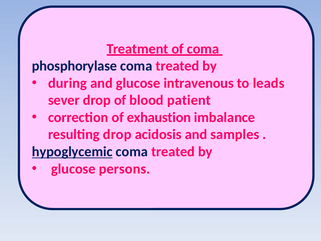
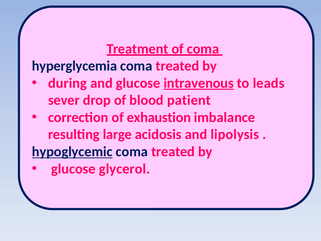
phosphorylase: phosphorylase -> hyperglycemia (75, 66)
intravenous underline: none -> present (199, 83)
resulting drop: drop -> large (117, 134)
samples: samples -> lipolysis (235, 134)
persons: persons -> glycerol (125, 169)
